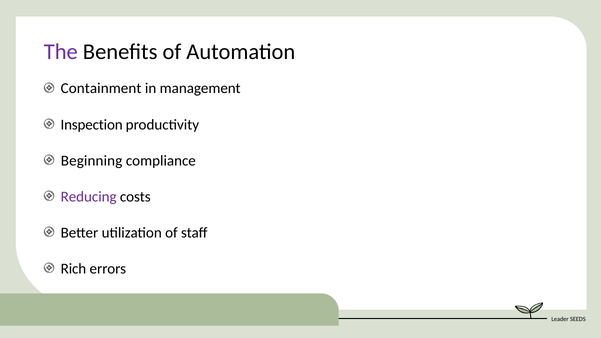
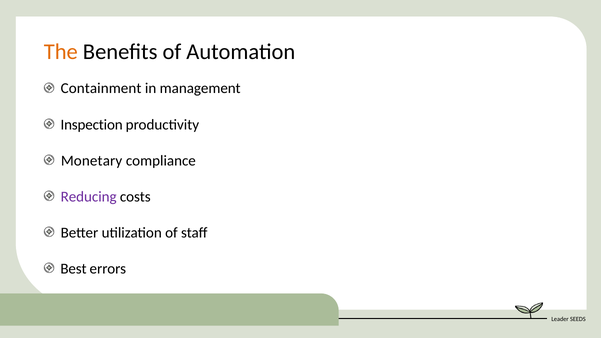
The colour: purple -> orange (61, 52)
Beginning: Beginning -> Monetary (92, 161)
Rich: Rich -> Best (74, 269)
